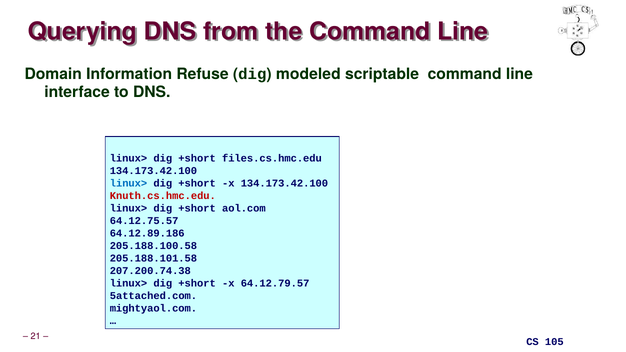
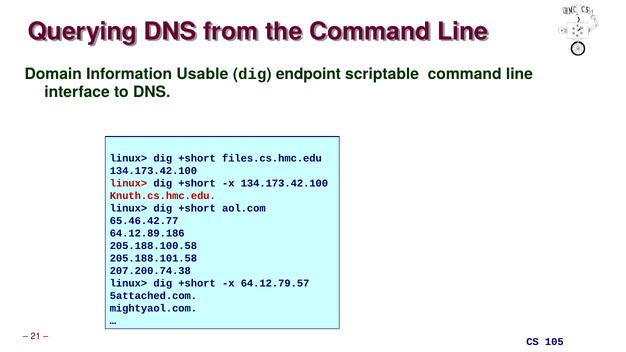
Refuse: Refuse -> Usable (202, 74)
modeled: modeled -> endpoint (308, 74)
linux> colour: blue -> red (129, 183)
64.12.75.57: 64.12.75.57 -> 65.46.42.77 (144, 221)
